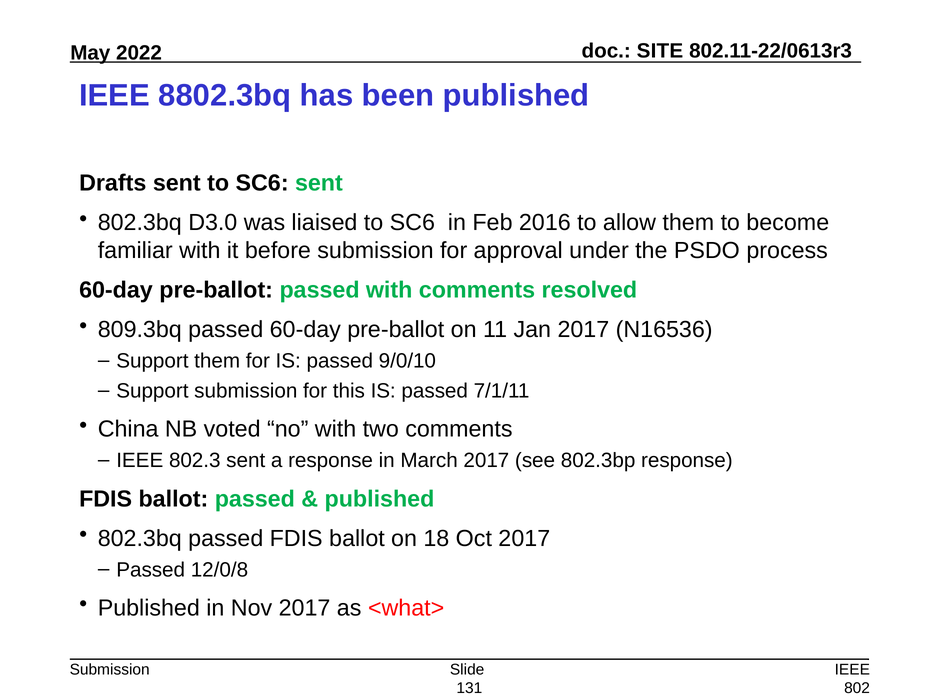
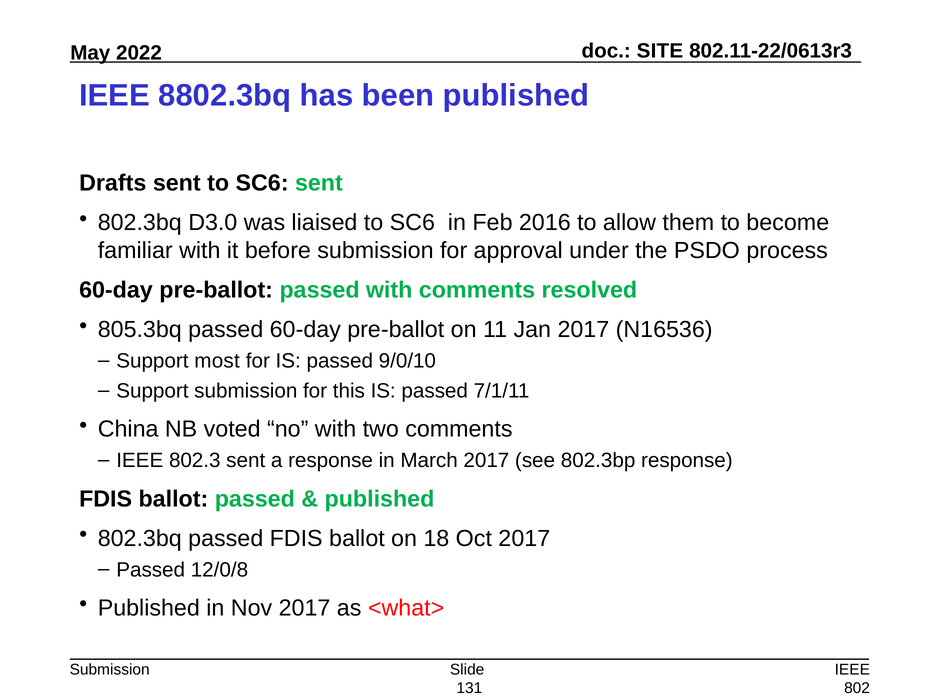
809.3bq: 809.3bq -> 805.3bq (140, 330)
Support them: them -> most (217, 361)
